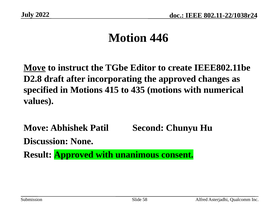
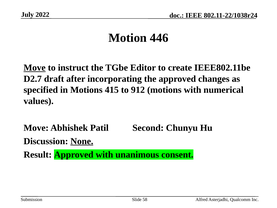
D2.8: D2.8 -> D2.7 (33, 79)
435: 435 -> 912 (138, 90)
None underline: none -> present (82, 141)
